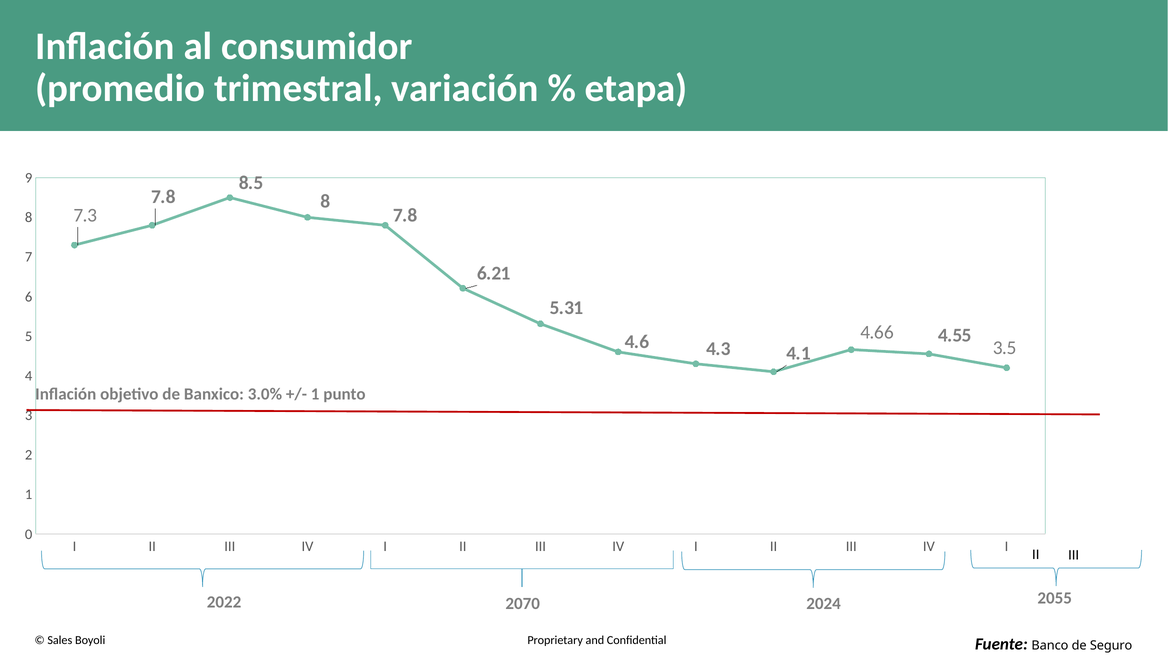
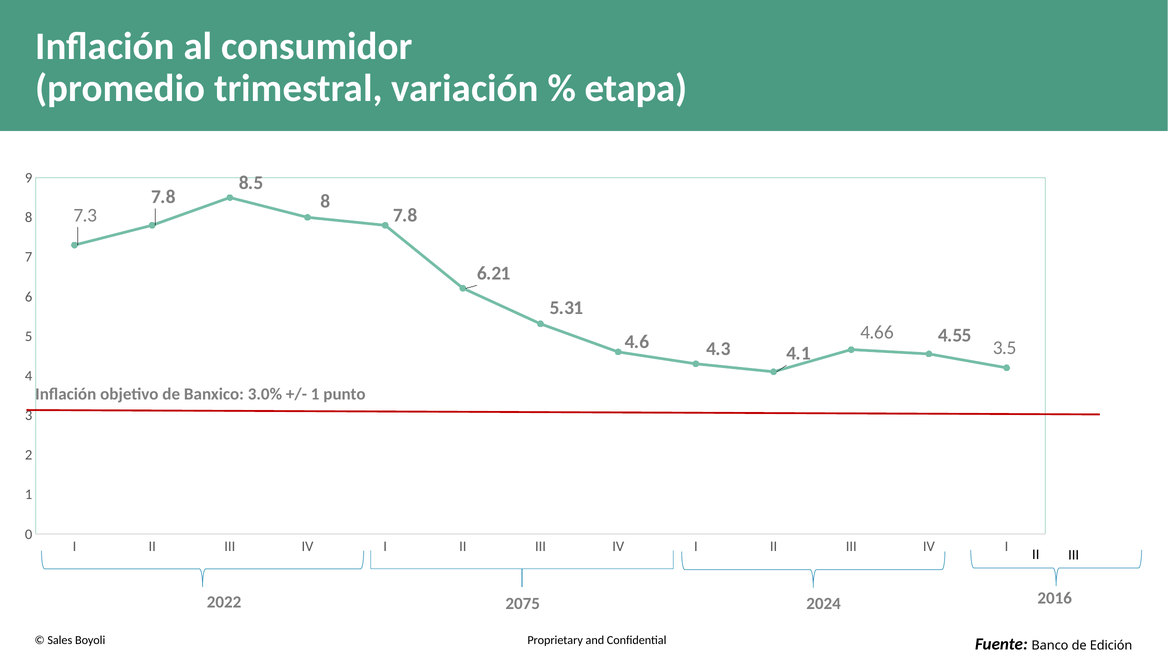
2070: 2070 -> 2075 (523, 604)
2055: 2055 -> 2016 (1055, 598)
Seguro: Seguro -> Edición (1111, 646)
